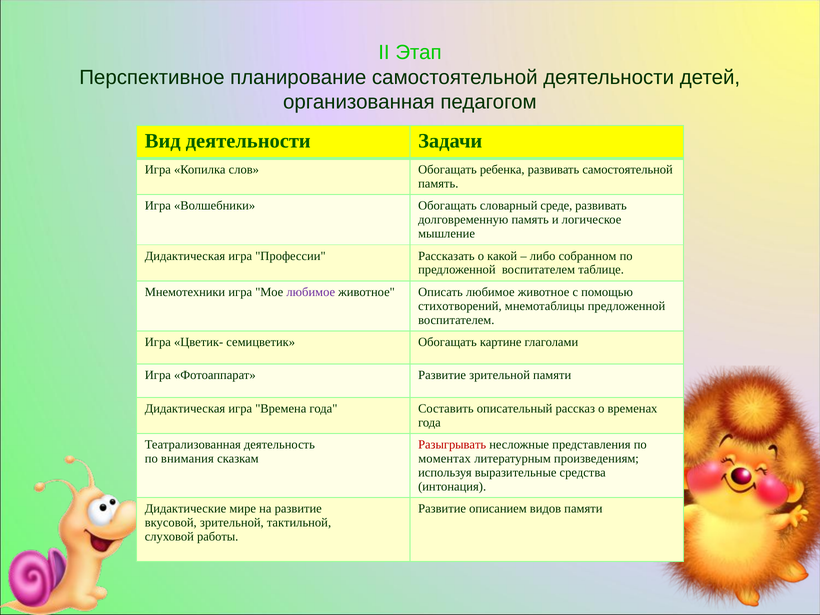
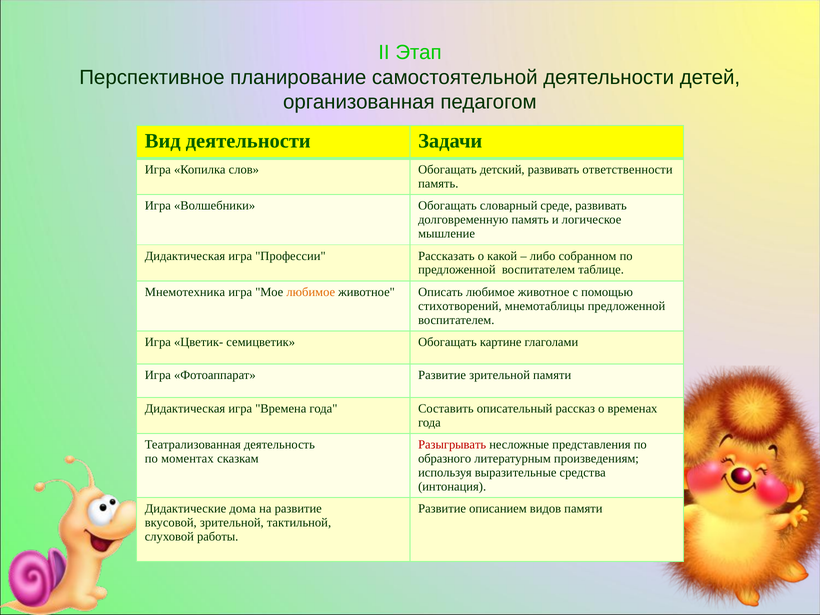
ребенка: ребенка -> детский (502, 170)
развивать самостоятельной: самостоятельной -> ответственности (628, 170)
Мнемотехники: Мнемотехники -> Мнемотехника (185, 292)
любимое colour: purple -> orange (311, 292)
внимания: внимания -> моментах (187, 459)
моментах: моментах -> образного (445, 459)
мире: мире -> дома (243, 509)
